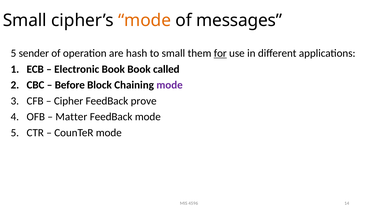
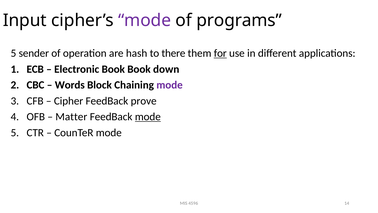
Small: Small -> Input (25, 20)
mode colour: orange -> purple (145, 20)
messages: messages -> programs (239, 20)
to small: small -> there (173, 53)
called: called -> down (166, 69)
Before: Before -> Words (70, 85)
mode underline: none -> present (148, 117)
